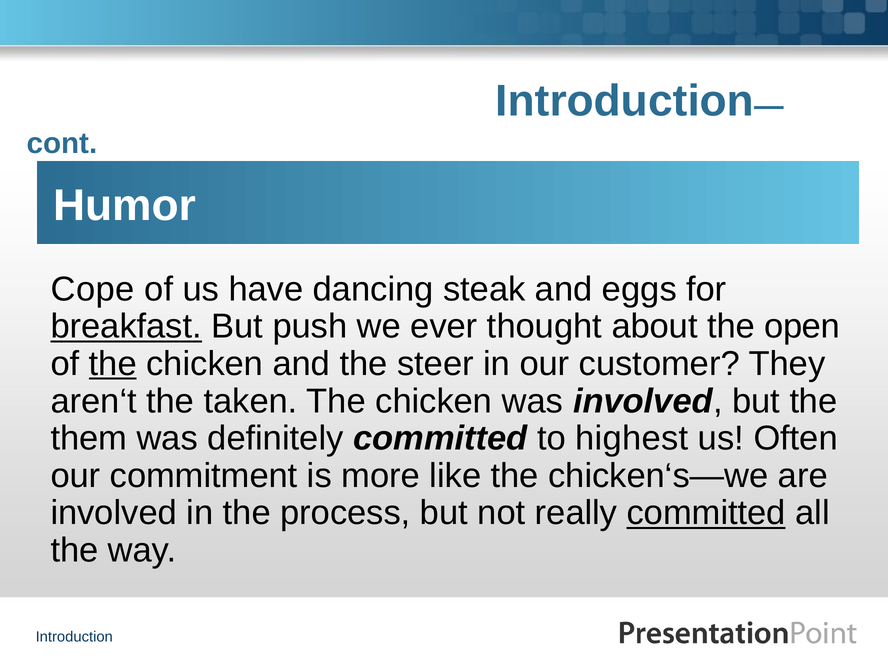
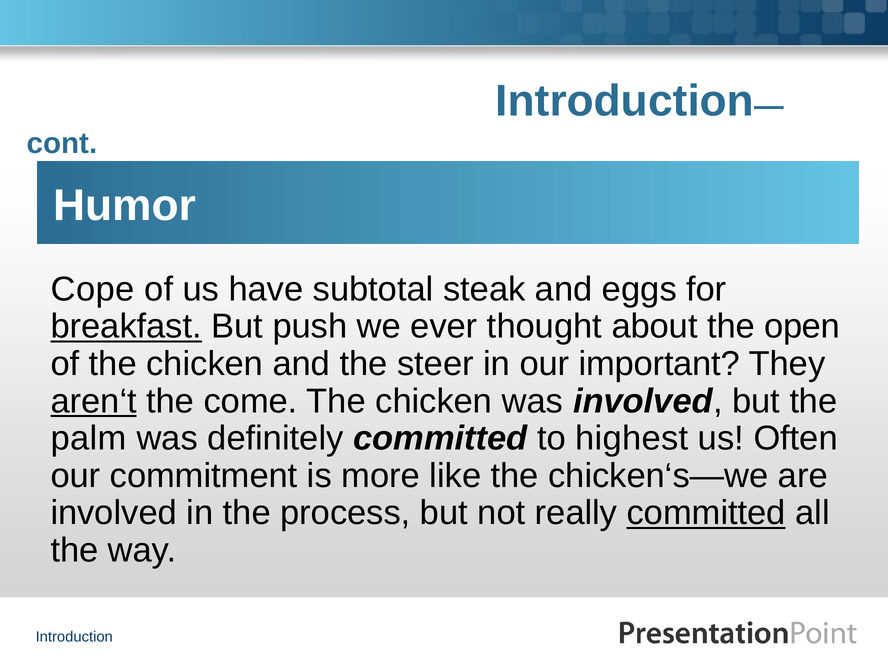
dancing: dancing -> subtotal (373, 289)
the underline: present -> none (113, 364)
customer: customer -> important (659, 364)
aren‘t underline: none -> present (94, 401)
taken: taken -> come (251, 401)
them: them -> palm (89, 438)
